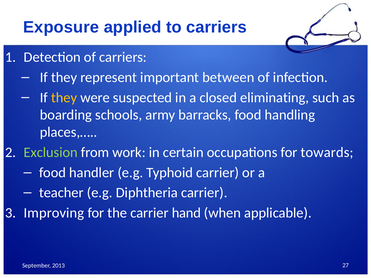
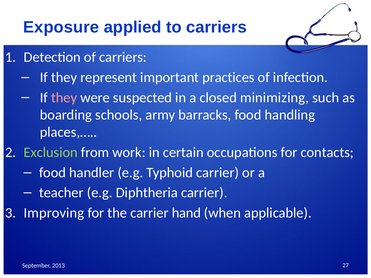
between: between -> practices (228, 77)
they colour: yellow -> pink (64, 98)
eliminating: eliminating -> minimizing (275, 98)
towards: towards -> contacts (327, 152)
